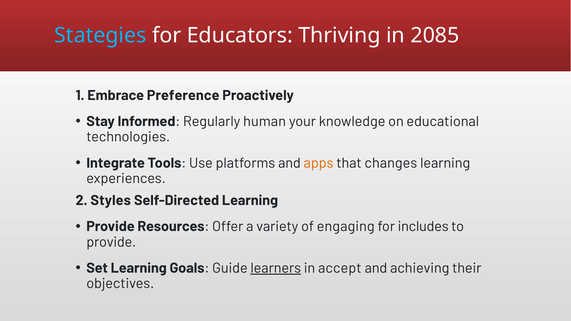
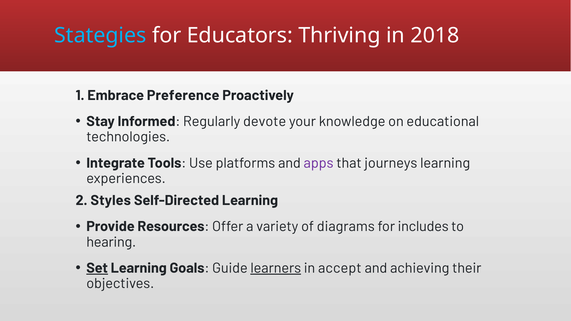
2085: 2085 -> 2018 (435, 36)
human: human -> devote (265, 122)
apps colour: orange -> purple (319, 163)
changes: changes -> journeys (391, 163)
engaging: engaging -> diagrams (346, 227)
provide: provide -> hearing (111, 242)
Set underline: none -> present (97, 268)
